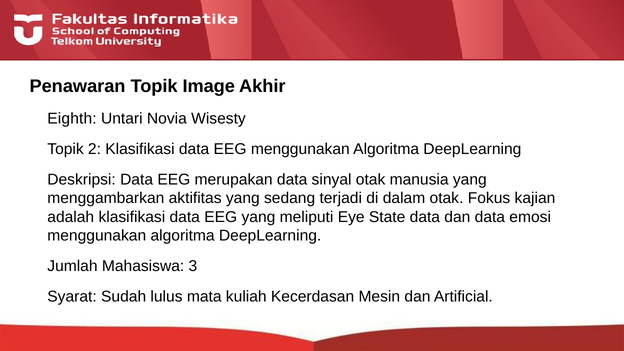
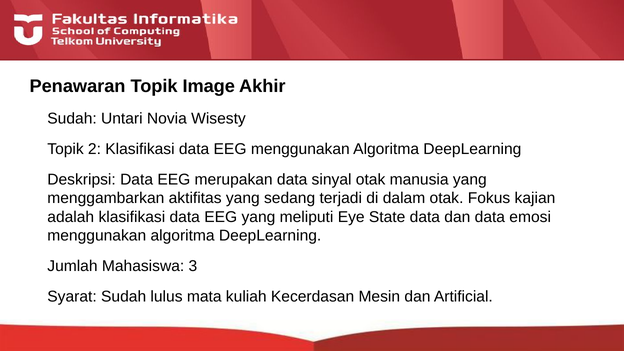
Eighth: Eighth -> Sudah (72, 119)
